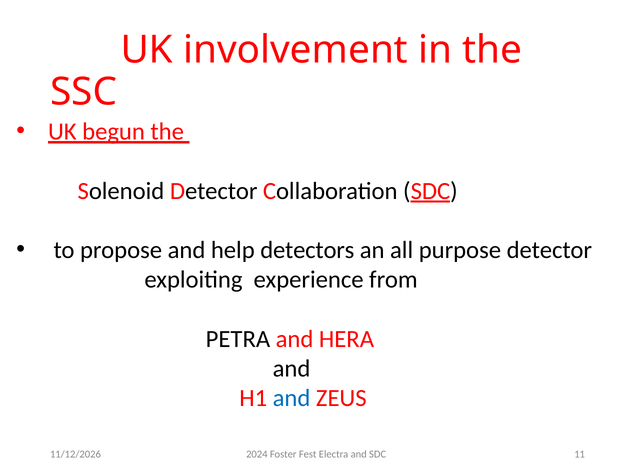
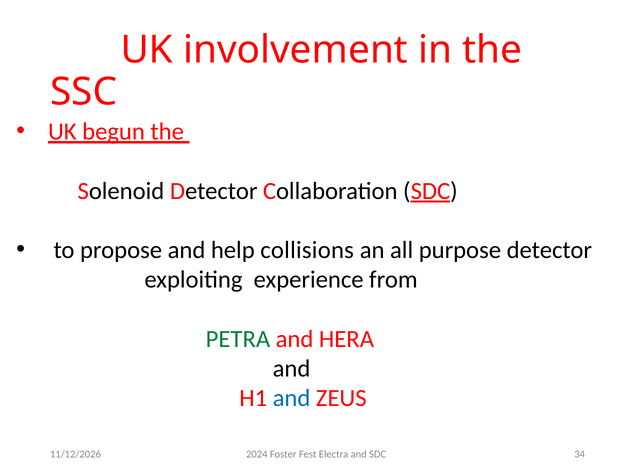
detectors: detectors -> collisions (307, 250)
PETRA colour: black -> green (238, 339)
11: 11 -> 34 (580, 455)
